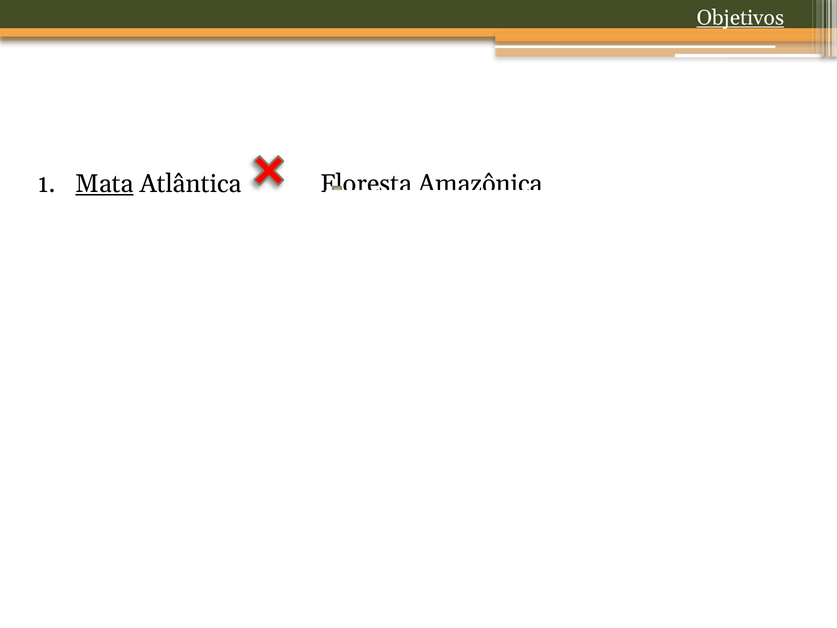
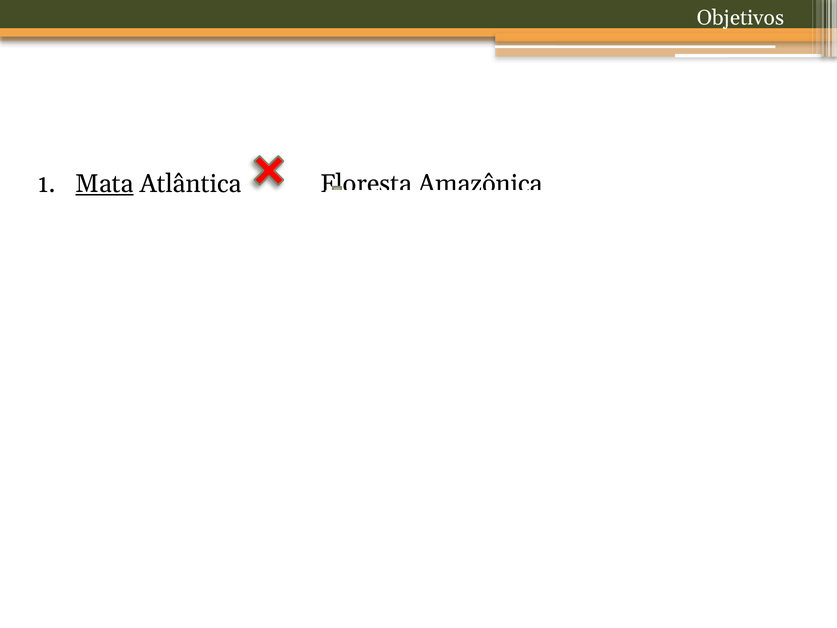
Objetivos underline: present -> none (740, 18)
